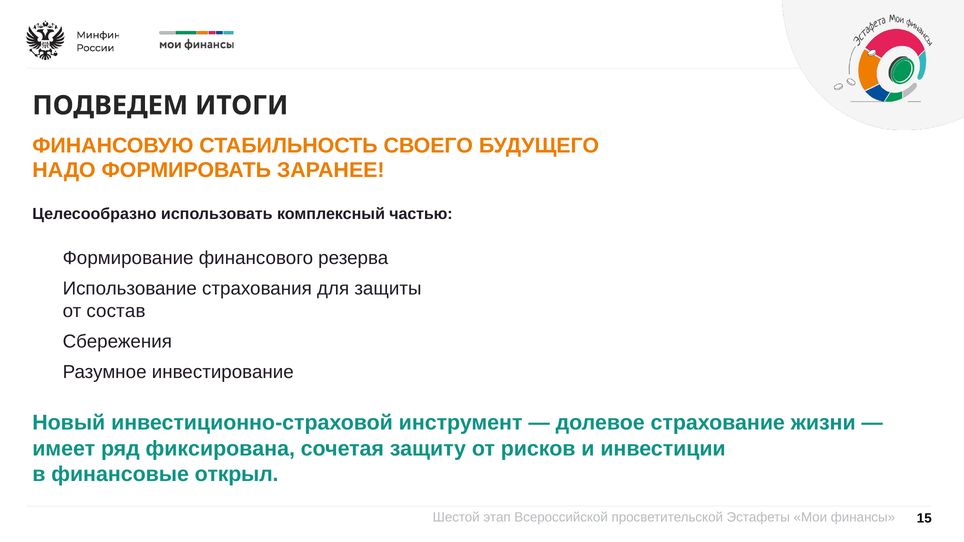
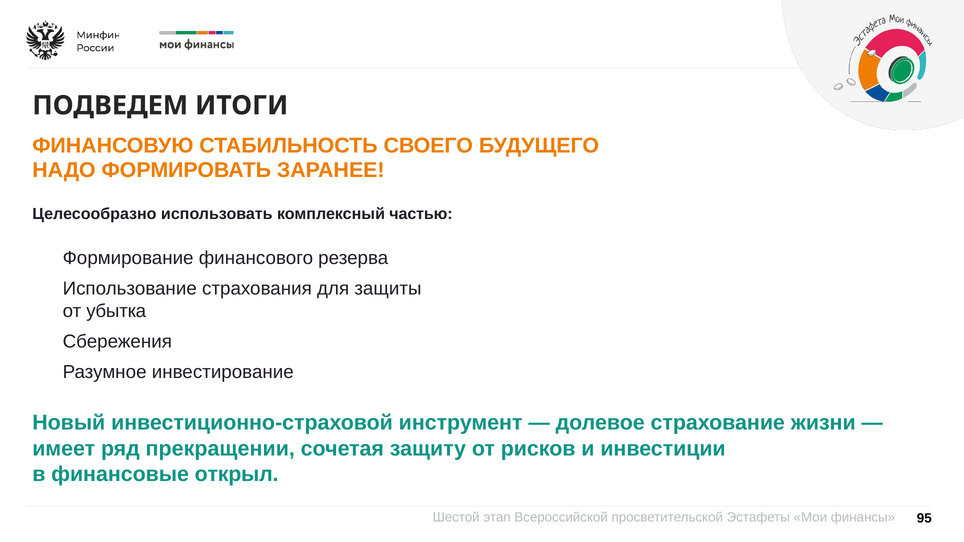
состав: состав -> убытка (116, 311)
фиксирована: фиксирована -> прекращении (220, 449)
15: 15 -> 95 (924, 519)
